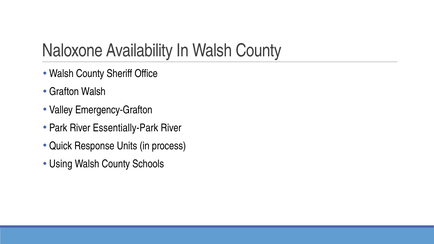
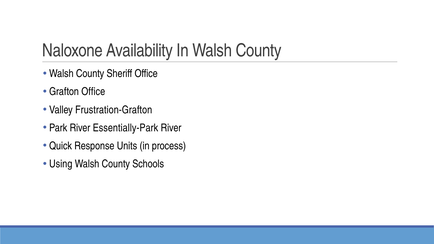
Grafton Walsh: Walsh -> Office (93, 92)
Emergency-Grafton: Emergency-Grafton -> Frustration-Grafton (114, 110)
